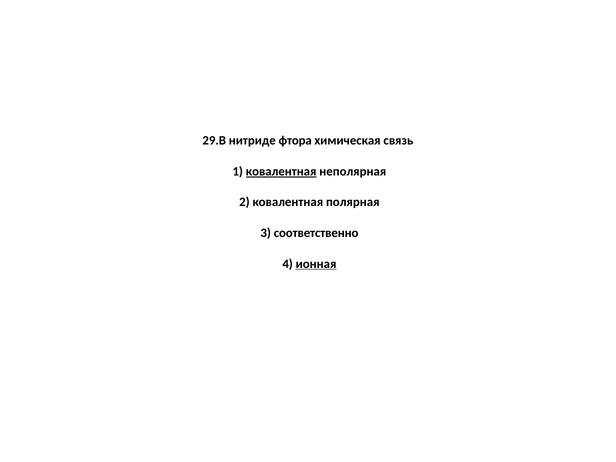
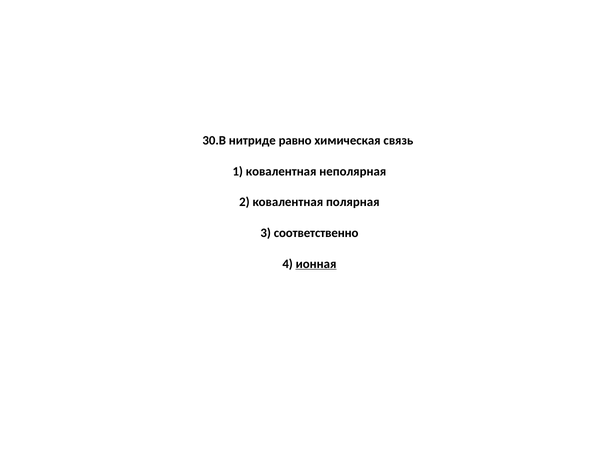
29.В: 29.В -> 30.В (214, 141)
фтора: фтора -> равно (295, 141)
ковалентная underline: present -> none (281, 171)
